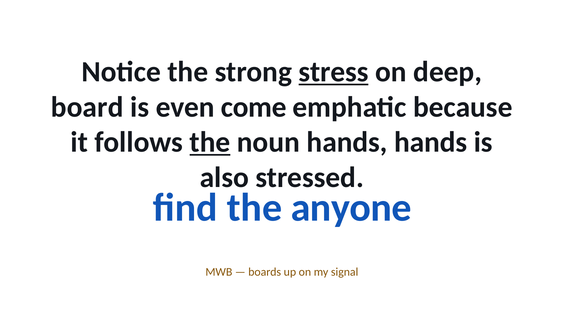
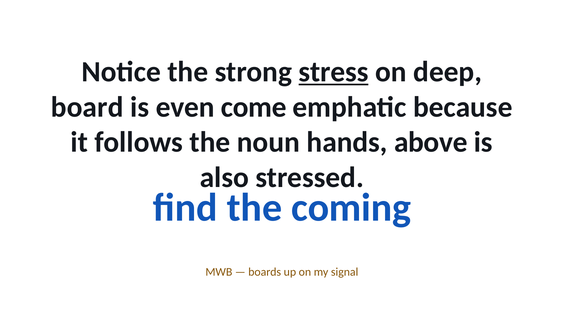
the underline: present -> none (210, 142)
hands hands: hands -> above (431, 142)
anyone: anyone -> coming (351, 208)
